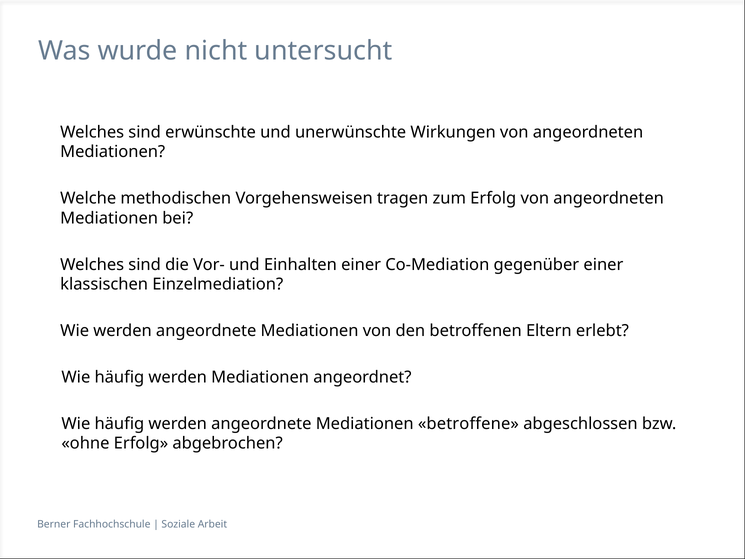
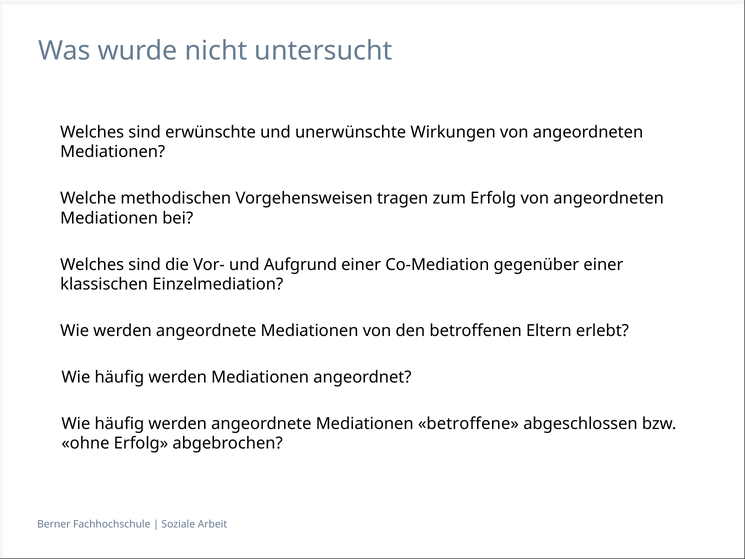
Einhalten: Einhalten -> Aufgrund (300, 264)
